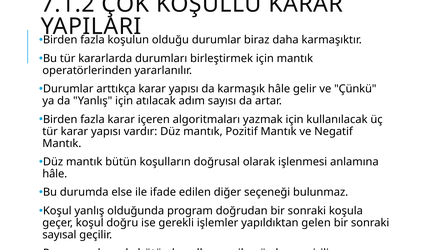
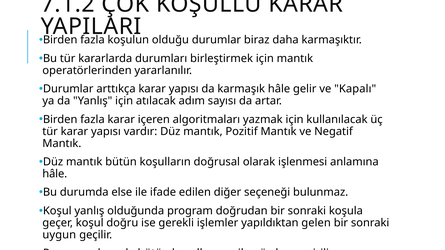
Çünkü: Çünkü -> Kapalı (355, 89)
sayısal: sayısal -> uygun (59, 235)
